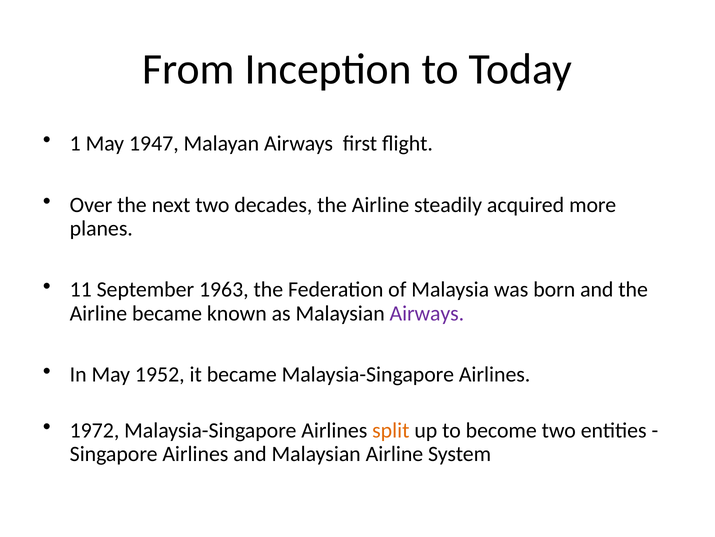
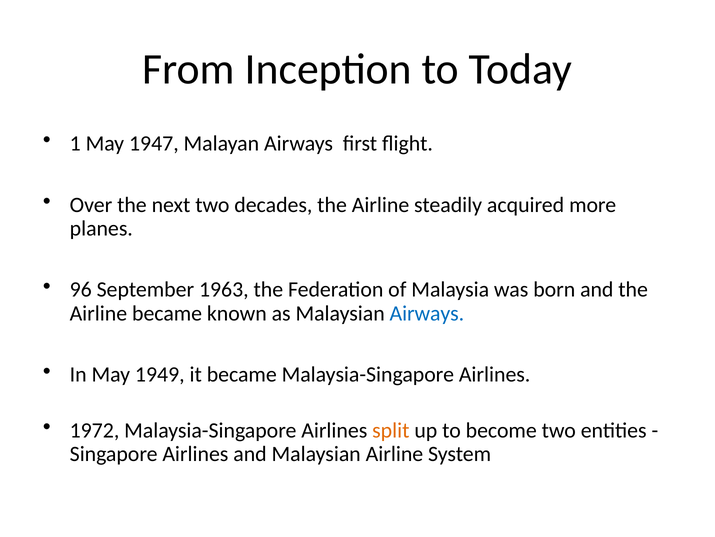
11: 11 -> 96 (81, 289)
Airways colour: purple -> blue (427, 313)
1952: 1952 -> 1949 (160, 374)
